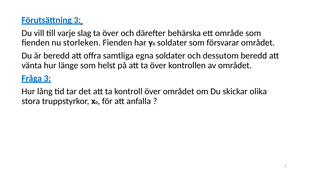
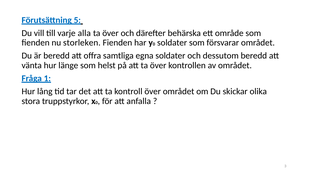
Förutsättning 3: 3 -> 5 (77, 20)
slag: slag -> alla (84, 33)
Fråga 3: 3 -> 1 (47, 79)
